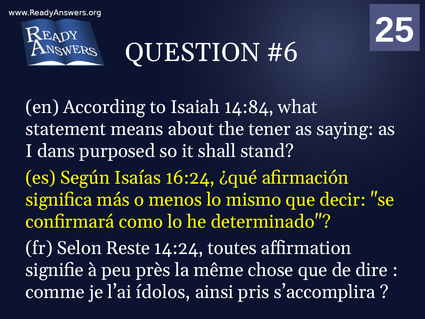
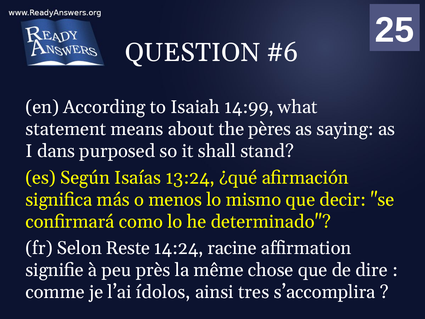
14:84: 14:84 -> 14:99 (249, 107)
tener: tener -> pères (270, 129)
16:24: 16:24 -> 13:24 (190, 178)
toutes: toutes -> racine (232, 248)
pris: pris -> tres (254, 292)
